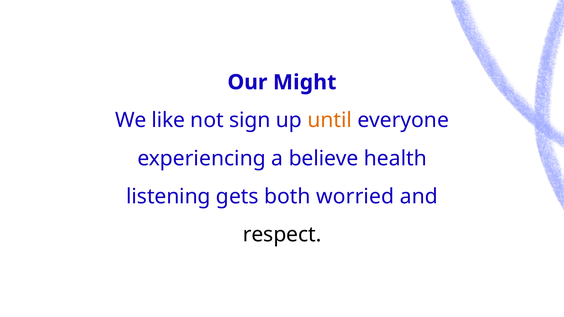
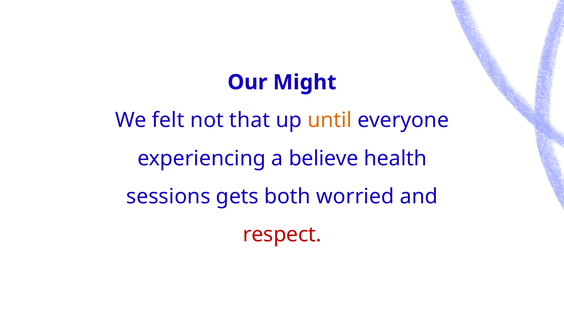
like: like -> felt (168, 120)
sign: sign -> that (250, 120)
listening: listening -> sessions (168, 197)
respect colour: black -> red (282, 235)
